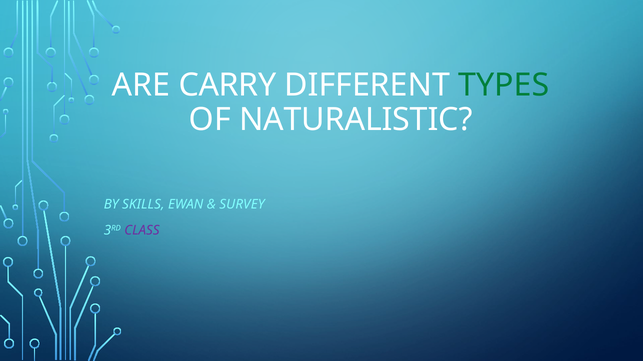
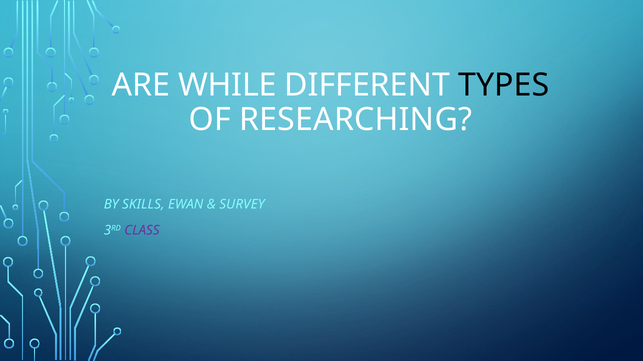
CARRY: CARRY -> WHILE (227, 85)
TYPES colour: green -> black (504, 85)
NATURALISTIC: NATURALISTIC -> RESEARCHING (356, 120)
